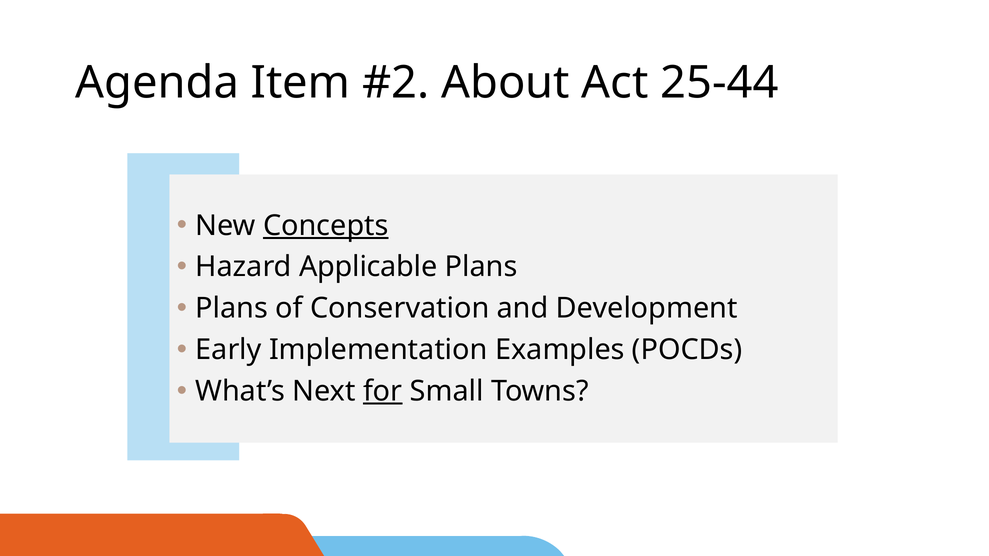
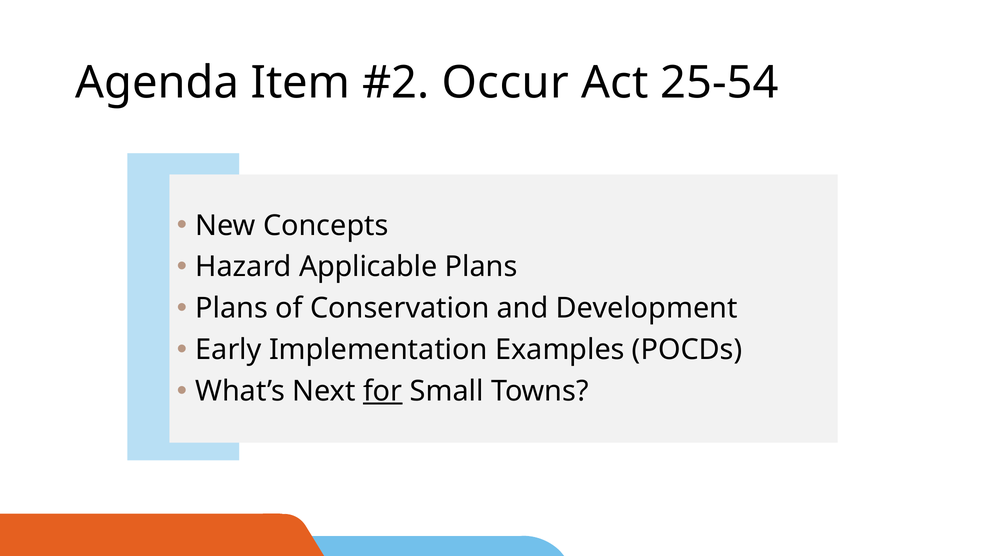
About: About -> Occur (505, 83)
25-44: 25-44 -> 25-54 (719, 83)
Concepts underline: present -> none (326, 226)
